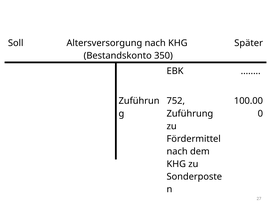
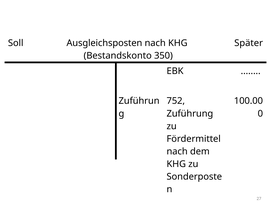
Altersversorgung: Altersversorgung -> Ausgleichsposten (104, 43)
